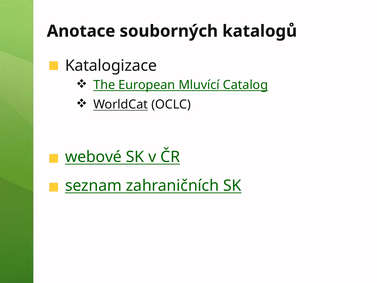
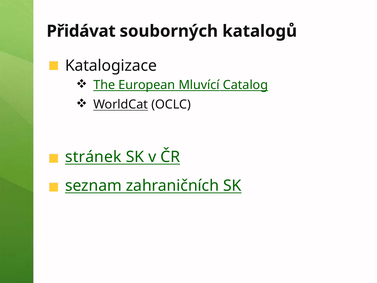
Anotace: Anotace -> Přidávat (81, 31)
webové: webové -> stránek (93, 157)
